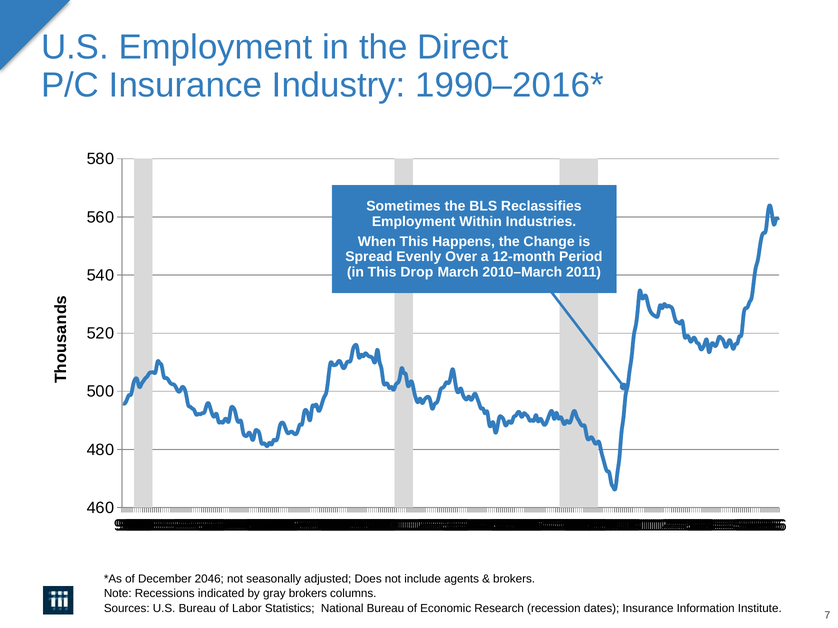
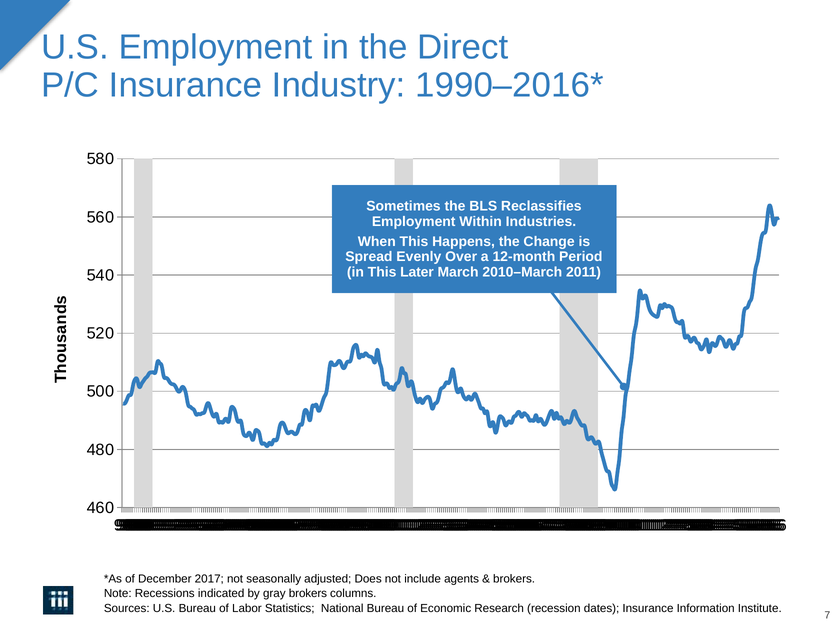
Drop: Drop -> Later (417, 272)
2046: 2046 -> 2017 (209, 579)
